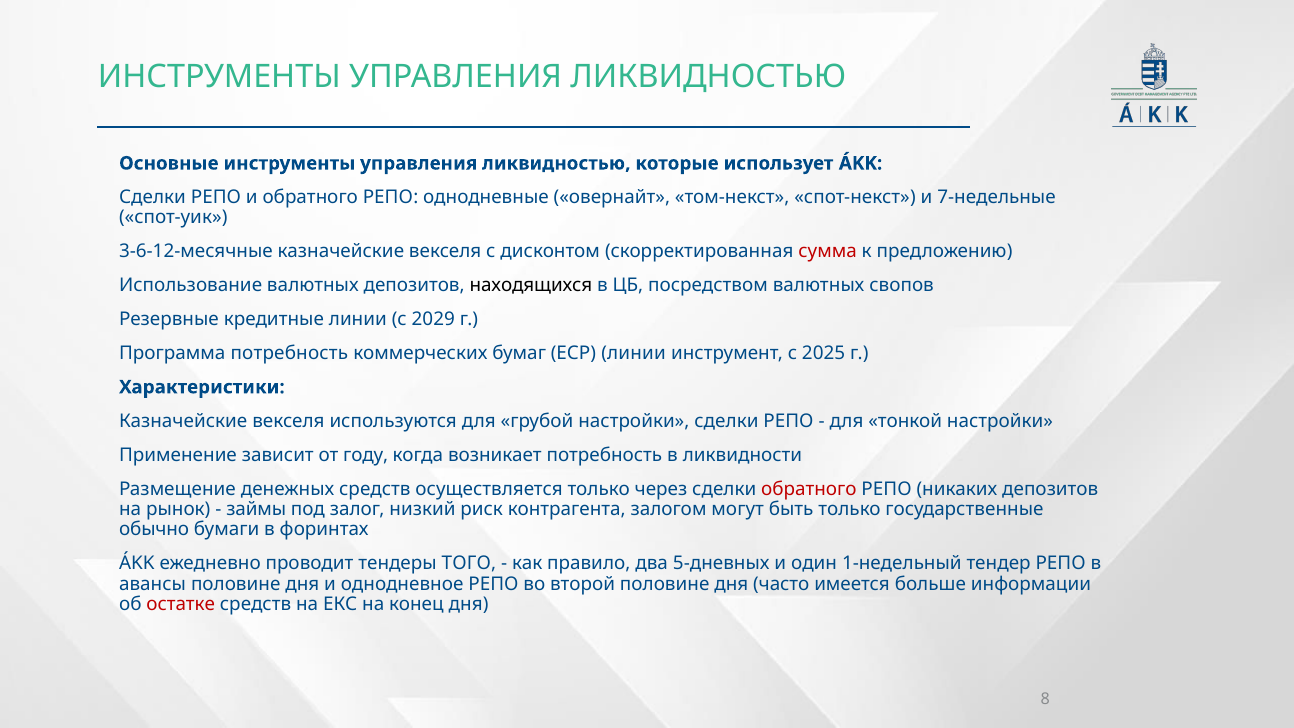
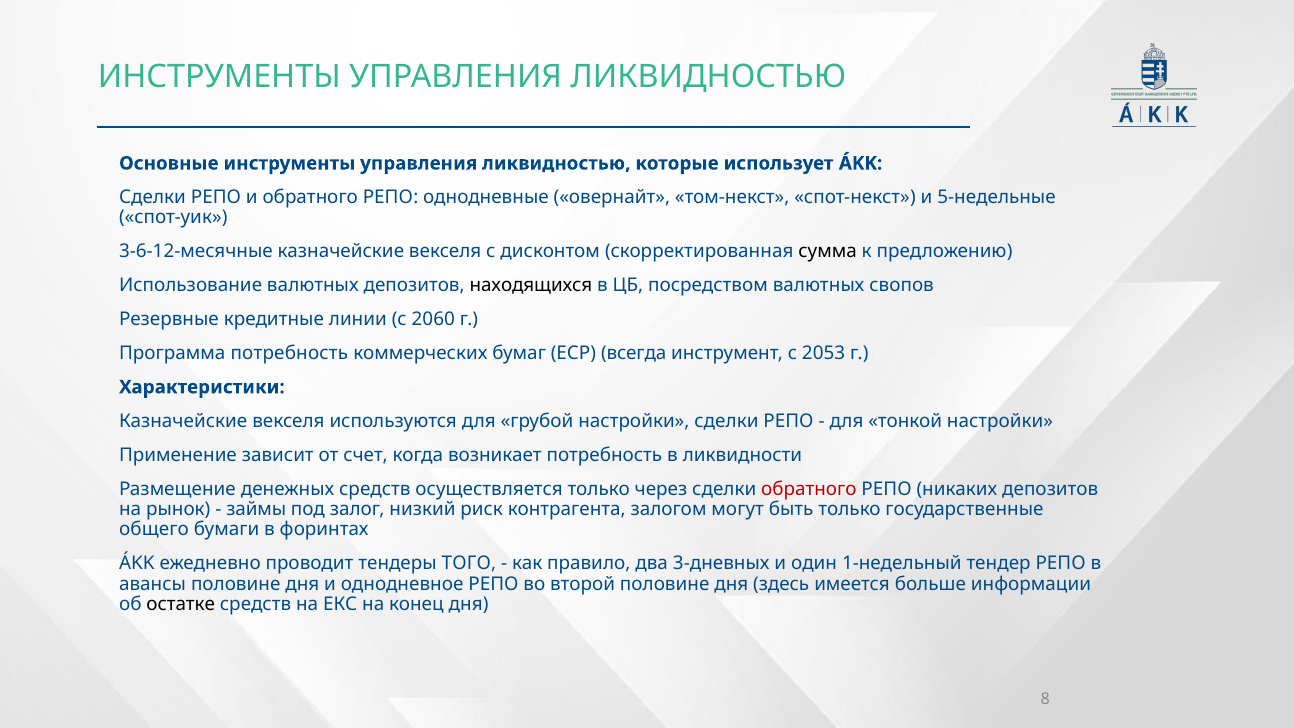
7-недельные: 7-недельные -> 5-недельные (997, 197)
сумма colour: red -> black (828, 251)
2029: 2029 -> 2060 (433, 319)
ECP линии: линии -> всегда (634, 353)
2025: 2025 -> 2053 (824, 353)
году: году -> счет (366, 455)
обычно: обычно -> общего (154, 530)
5-дневных: 5-дневных -> 3-дневных (721, 563)
часто: часто -> здесь (781, 584)
остатке colour: red -> black (181, 604)
